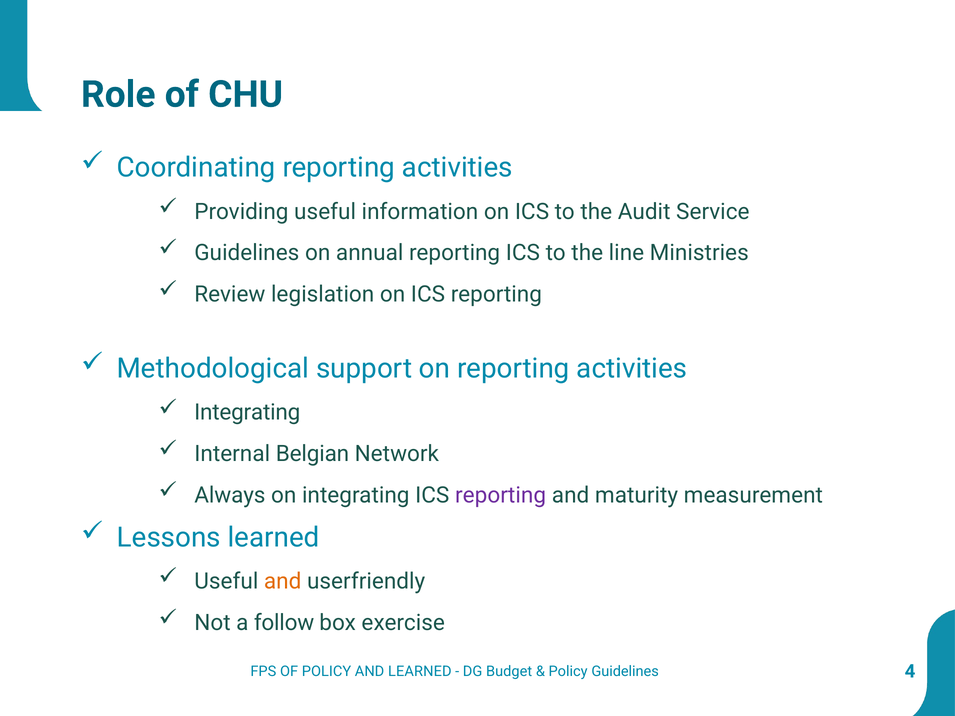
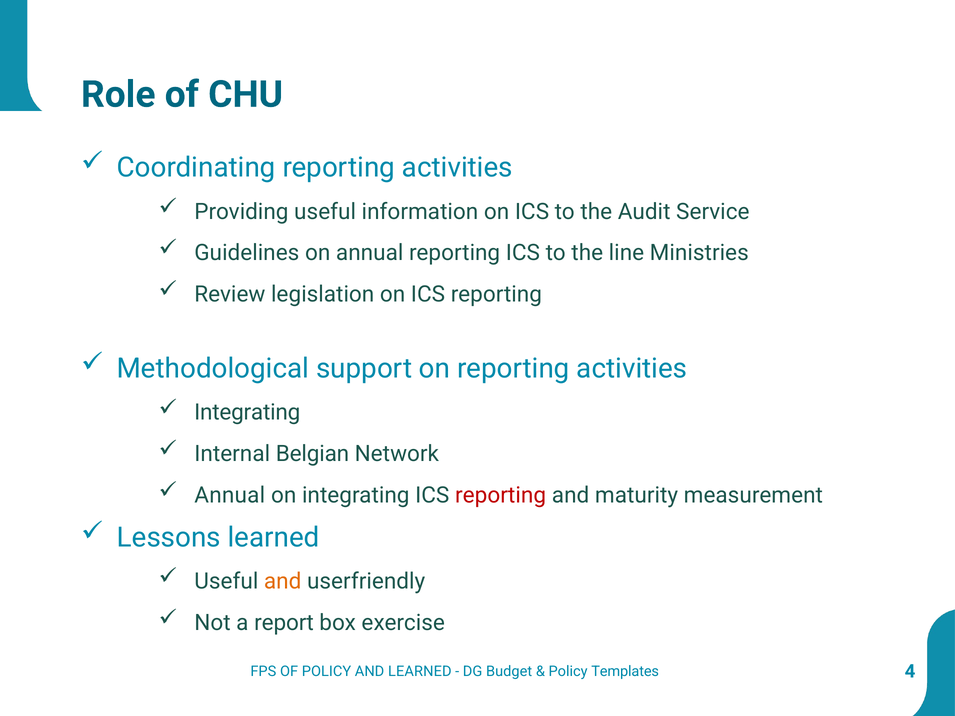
Always: Always -> Annual (230, 495)
reporting colour: purple -> red (501, 495)
follow: follow -> report (284, 623)
Policy Guidelines: Guidelines -> Templates (625, 671)
